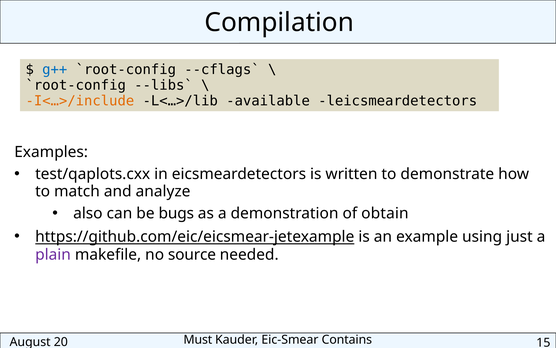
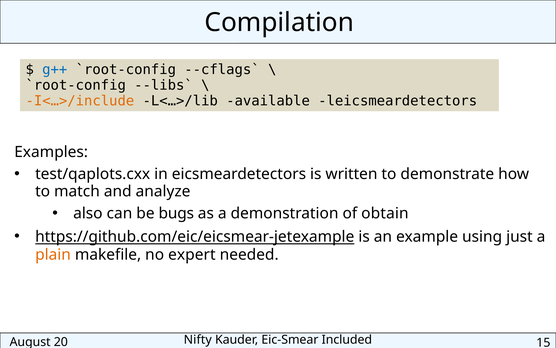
plain colour: purple -> orange (53, 254)
source: source -> expert (192, 254)
Must: Must -> Nifty (198, 339)
Contains: Contains -> Included (347, 339)
